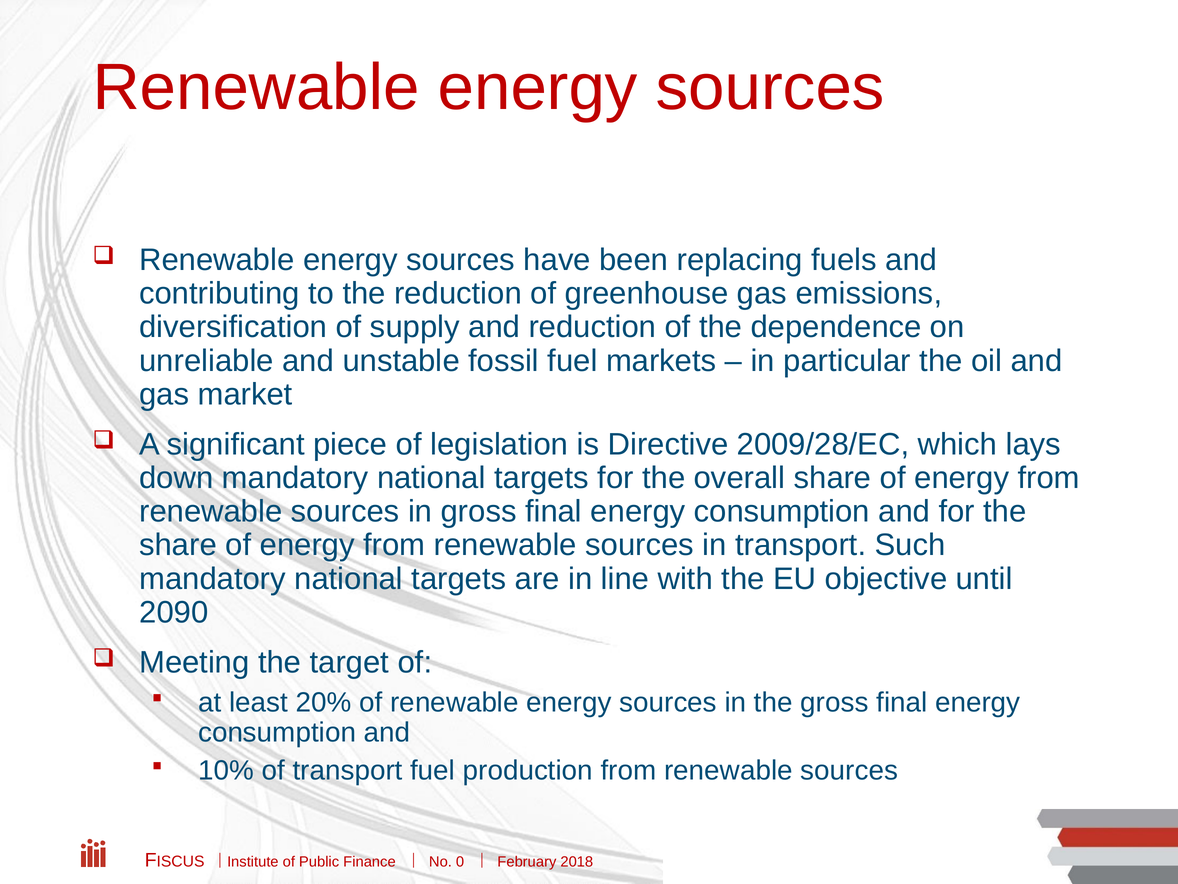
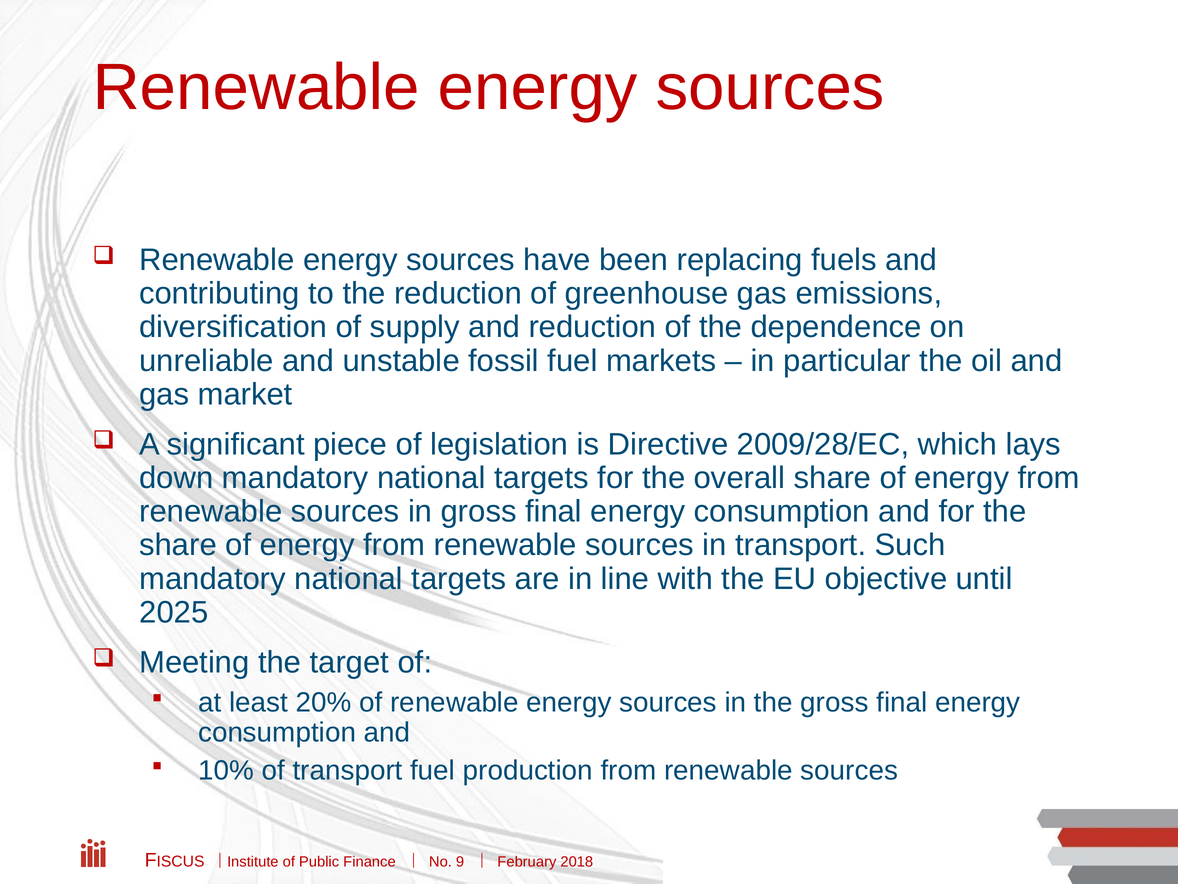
2090: 2090 -> 2025 (174, 612)
0: 0 -> 9 (460, 862)
